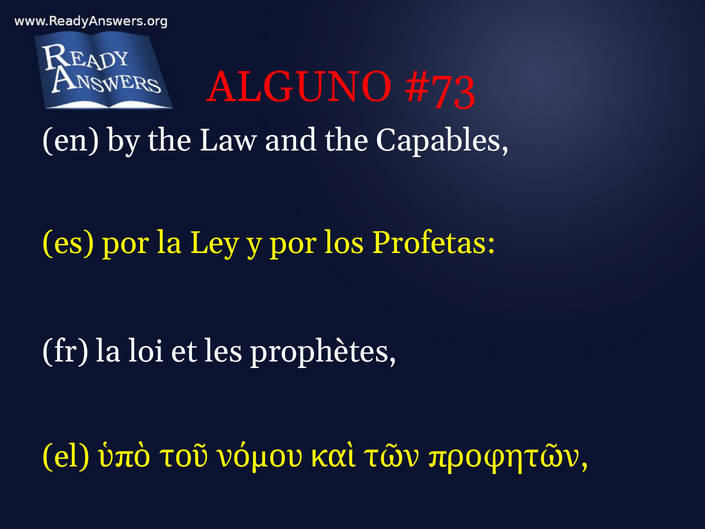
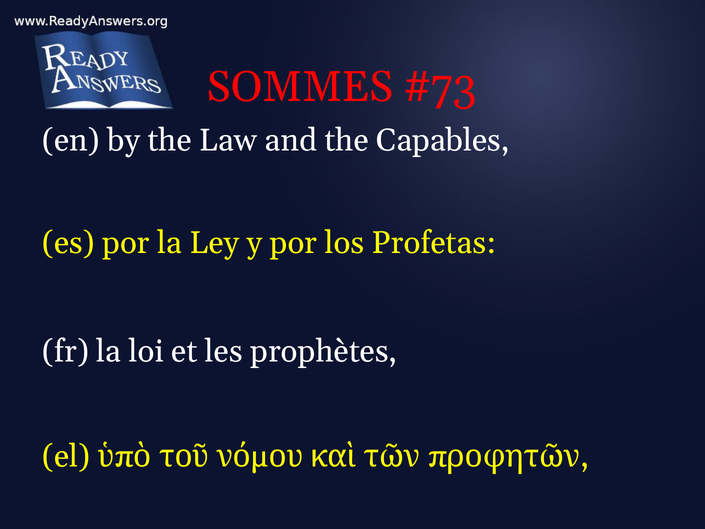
ALGUNO: ALGUNO -> SOMMES (300, 87)
